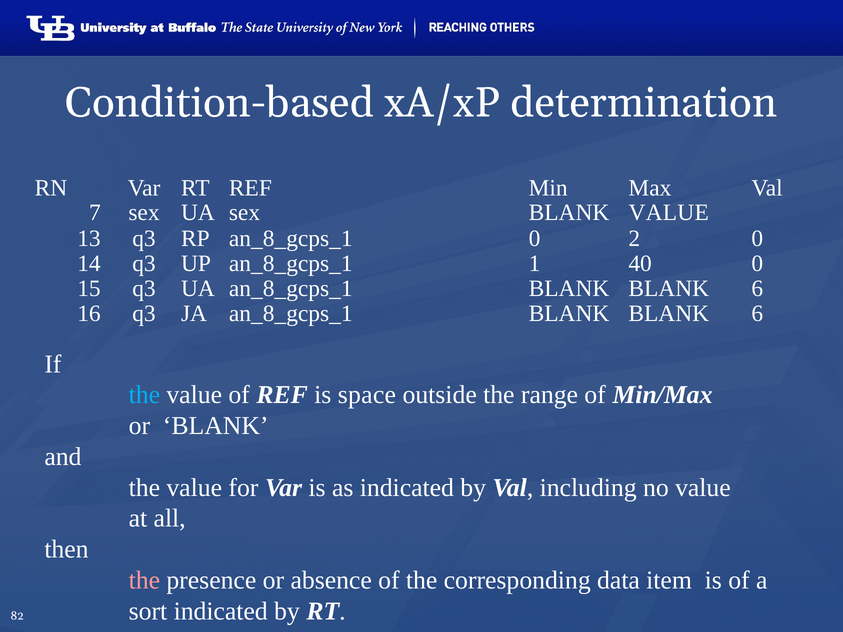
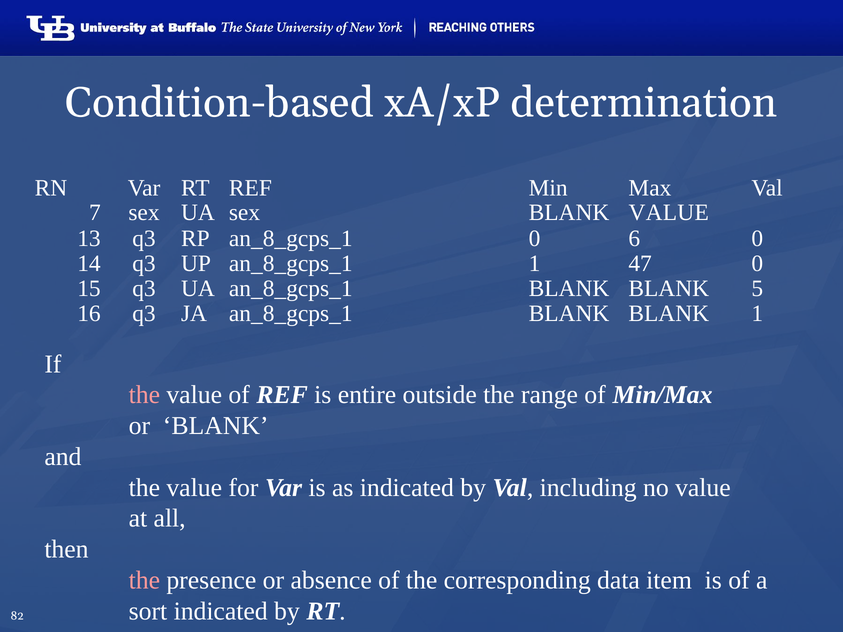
2: 2 -> 6 (634, 239)
40: 40 -> 47 (640, 264)
6: 6 -> 5 (757, 289)
6: 6 -> 1 (757, 314)
the colour: light blue -> pink (144, 395)
space: space -> entire (367, 395)
